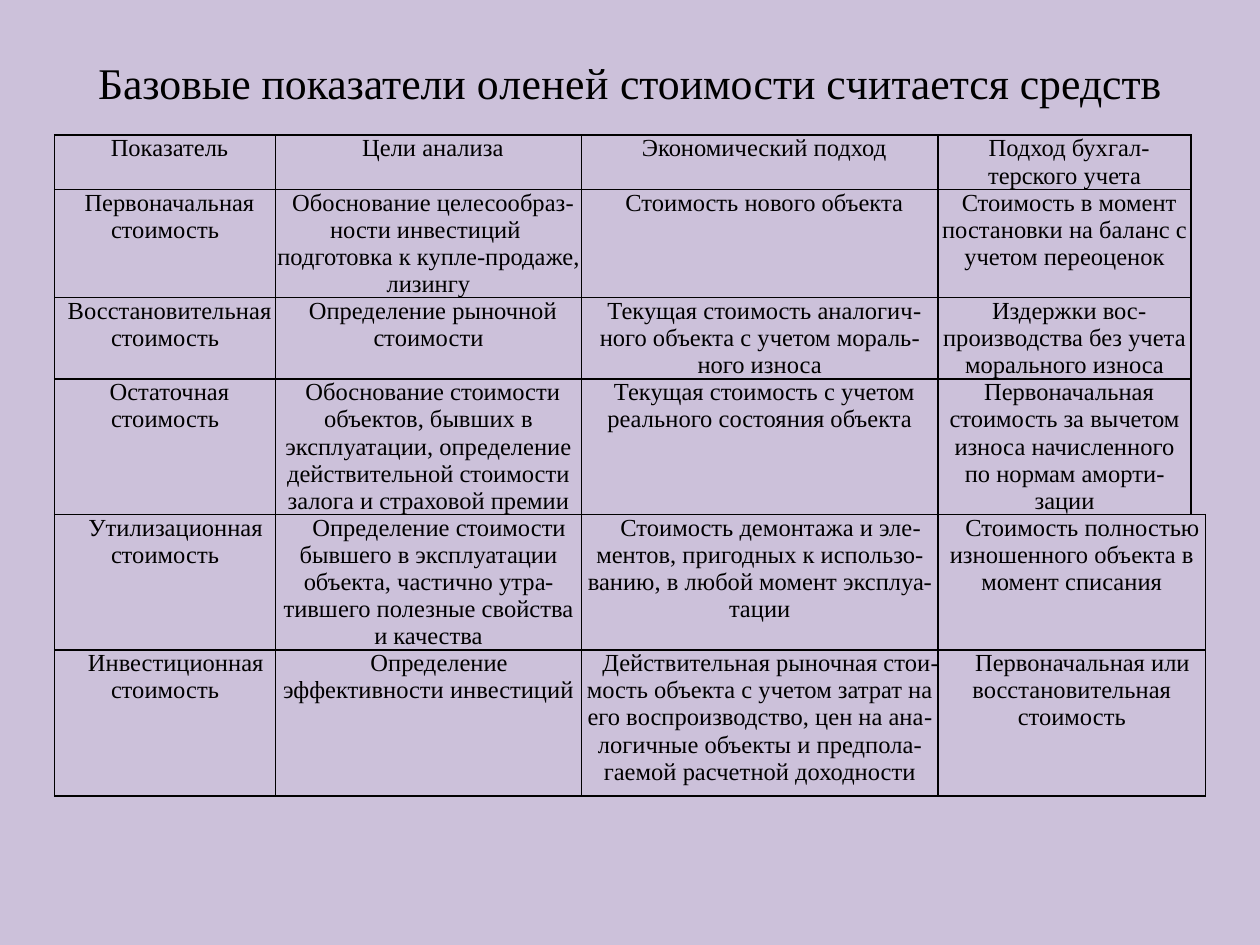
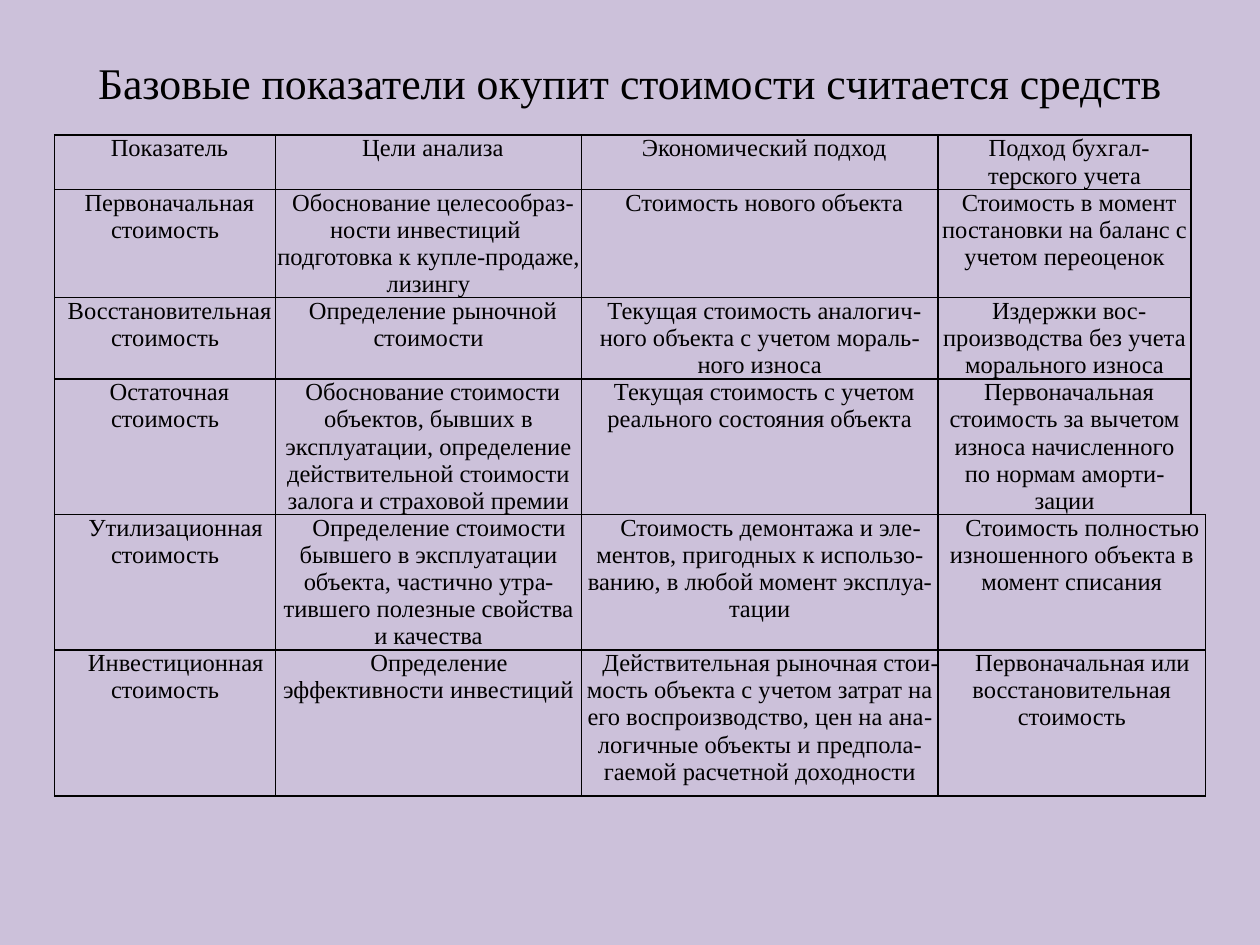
оленей: оленей -> окупит (543, 85)
